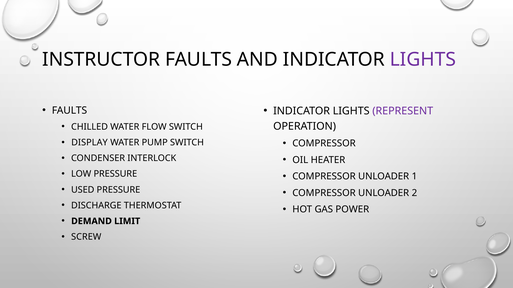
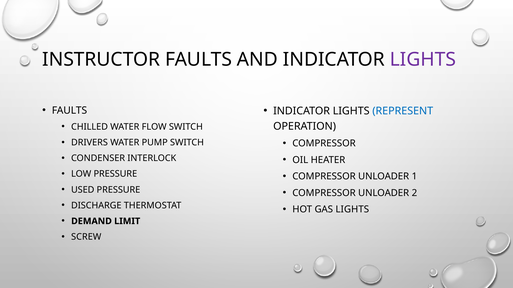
REPRESENT colour: purple -> blue (403, 111)
DISPLAY: DISPLAY -> DRIVERS (90, 143)
GAS POWER: POWER -> LIGHTS (352, 210)
